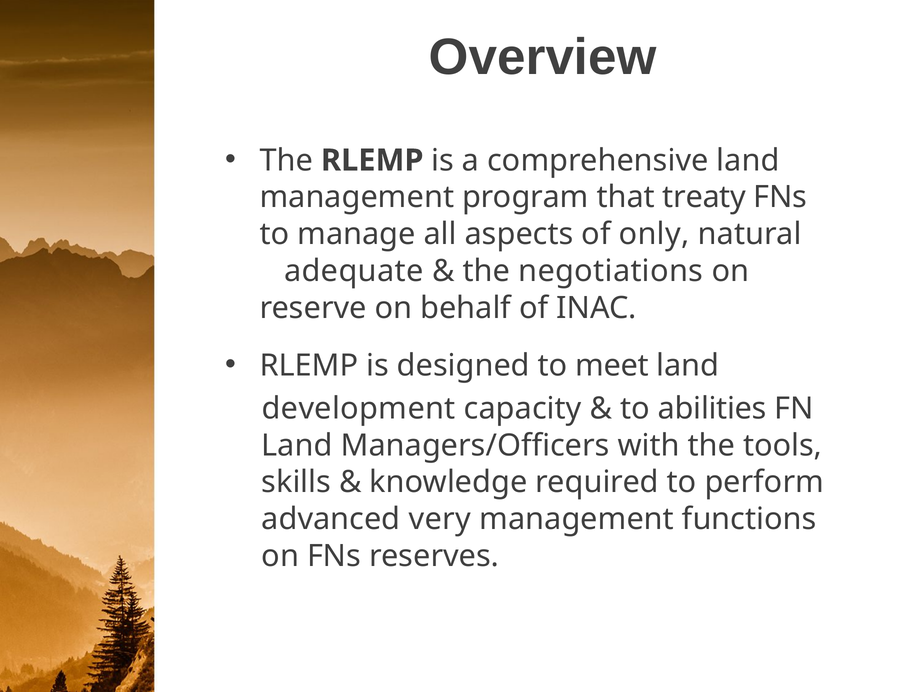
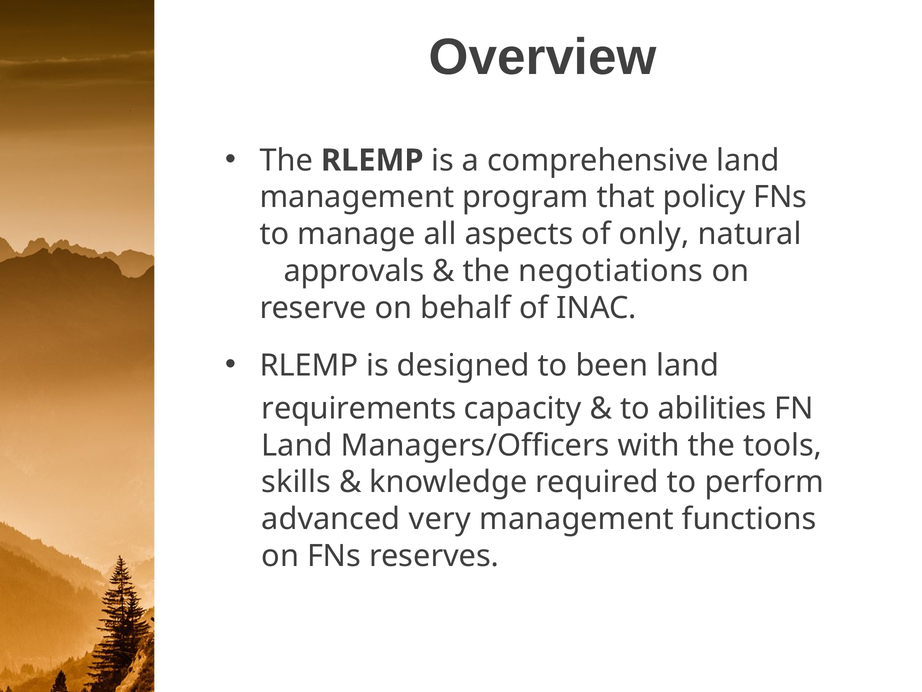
treaty: treaty -> policy (704, 197)
adequate: adequate -> approvals (354, 271)
meet: meet -> been (612, 365)
development: development -> requirements (359, 408)
